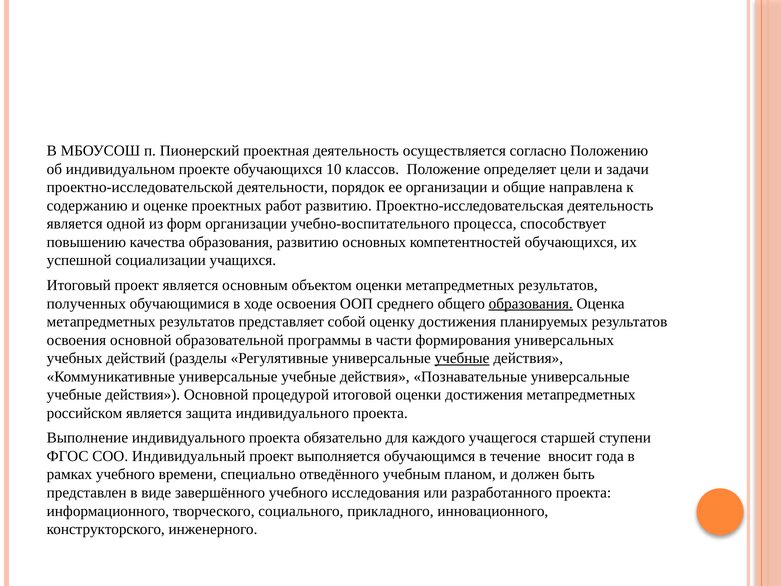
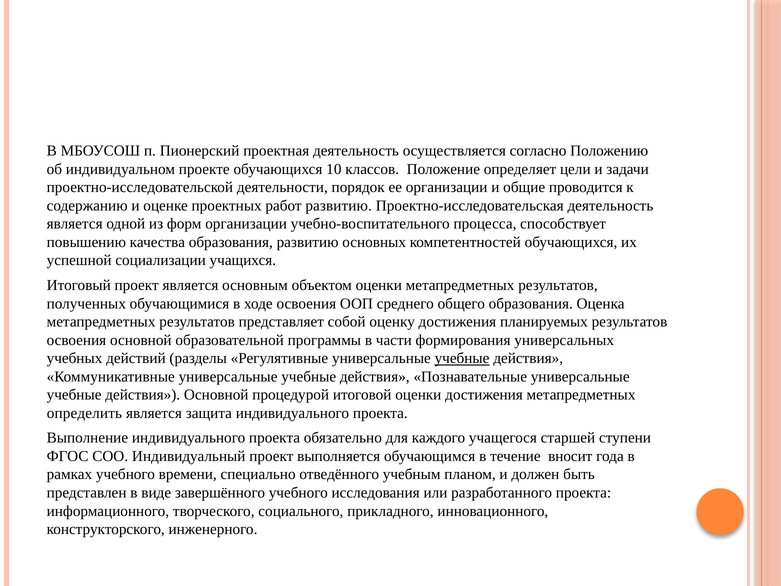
направлена: направлена -> проводится (586, 187)
образования underline: present -> none (531, 303)
российском: российском -> определить (84, 413)
